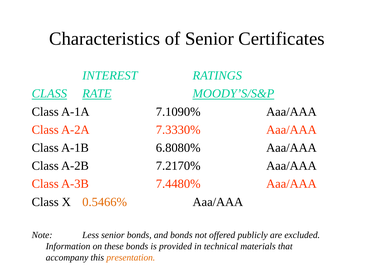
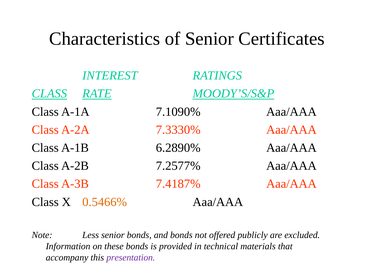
6.8080%: 6.8080% -> 6.2890% (178, 148)
7.2170%: 7.2170% -> 7.2577% (178, 166)
7.4480%: 7.4480% -> 7.4187% (178, 184)
presentation colour: orange -> purple (131, 258)
